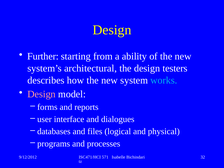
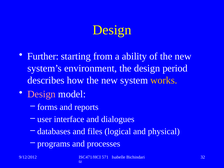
architectural: architectural -> environment (91, 68)
testers: testers -> period (175, 68)
works colour: light blue -> yellow (164, 80)
